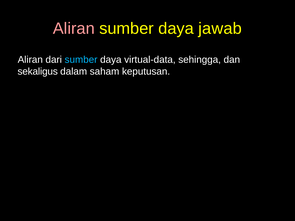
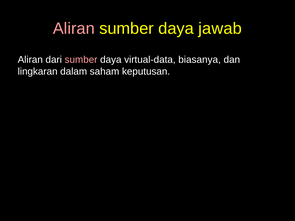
sumber colour: light blue -> pink (81, 60)
sehingga: sehingga -> biasanya (200, 60)
sekaligus: sekaligus -> lingkaran (38, 71)
